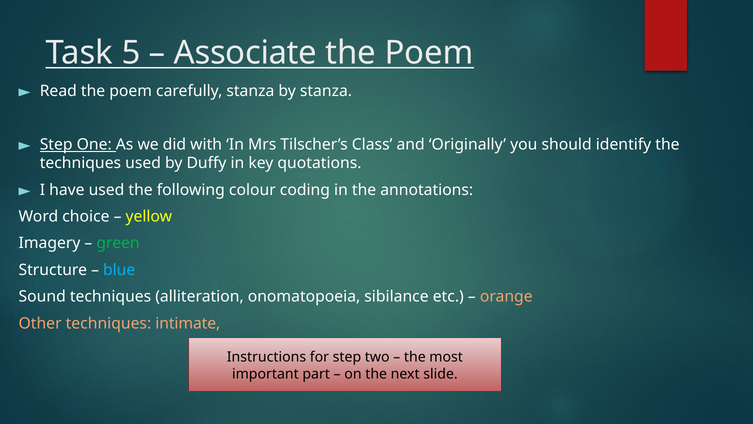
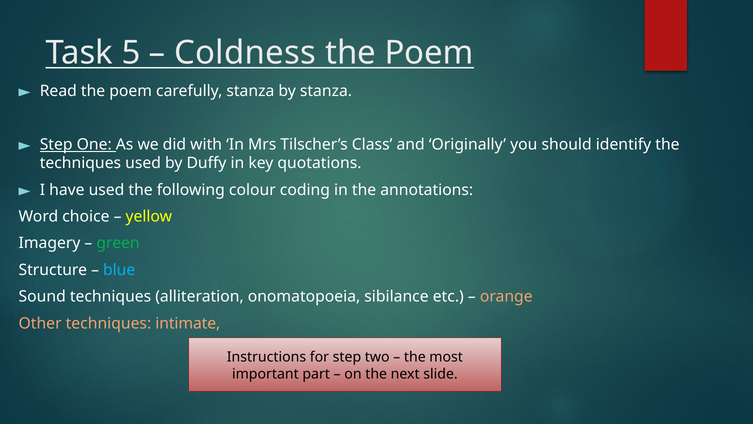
Associate: Associate -> Coldness (245, 53)
